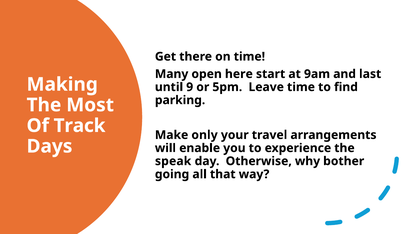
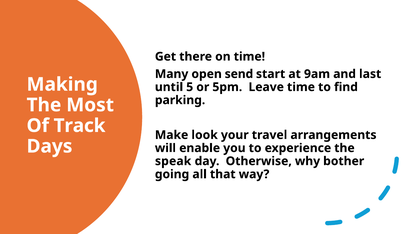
here: here -> send (239, 74)
9: 9 -> 5 (190, 87)
only: only -> look (205, 135)
